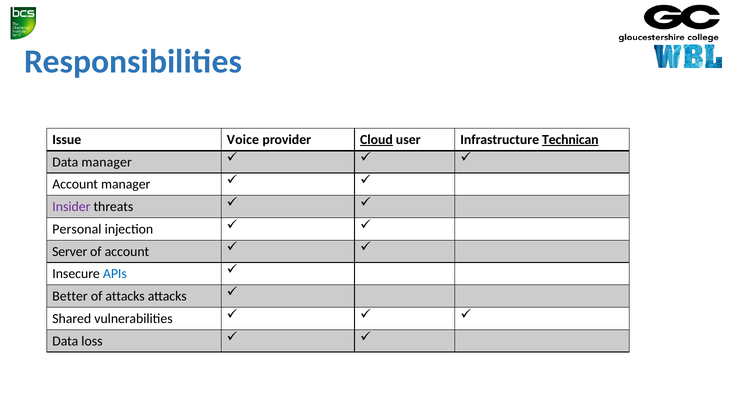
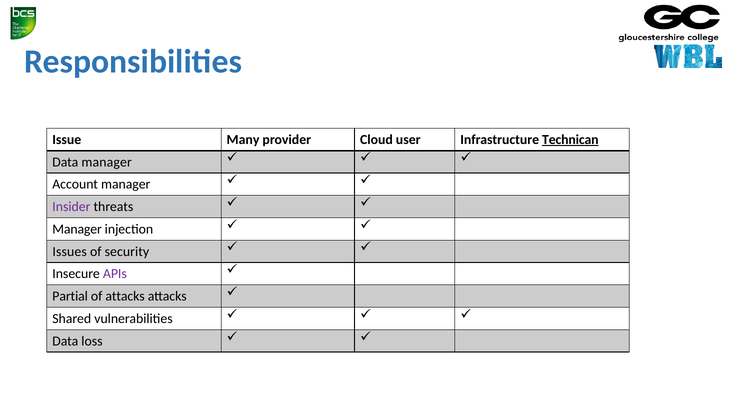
Voice: Voice -> Many (243, 139)
Cloud underline: present -> none (376, 139)
Personal: Personal -> Manager (77, 229)
Server: Server -> Issues (70, 251)
of account: account -> security (127, 251)
APIs colour: blue -> purple (115, 274)
Better: Better -> Partial (70, 296)
